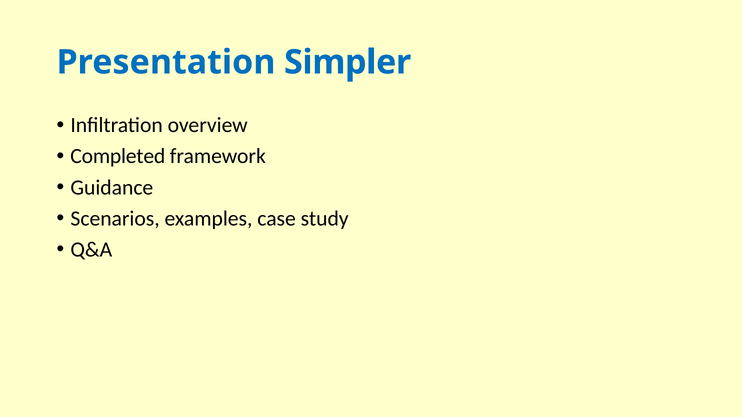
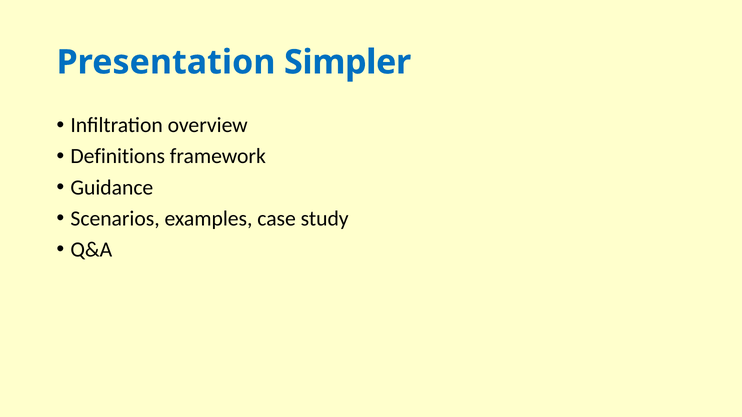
Completed: Completed -> Definitions (118, 156)
